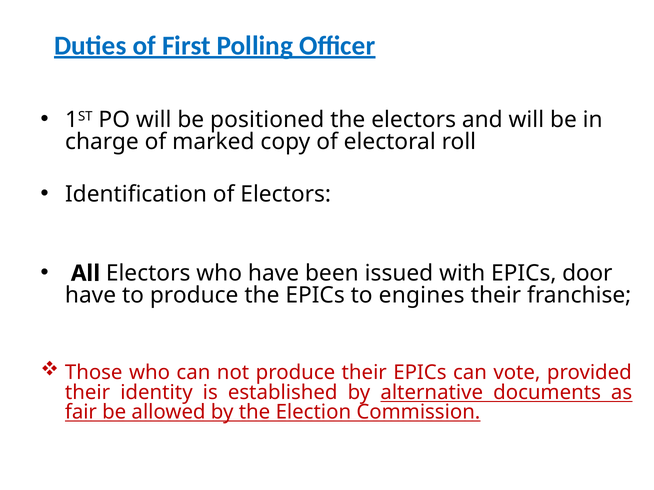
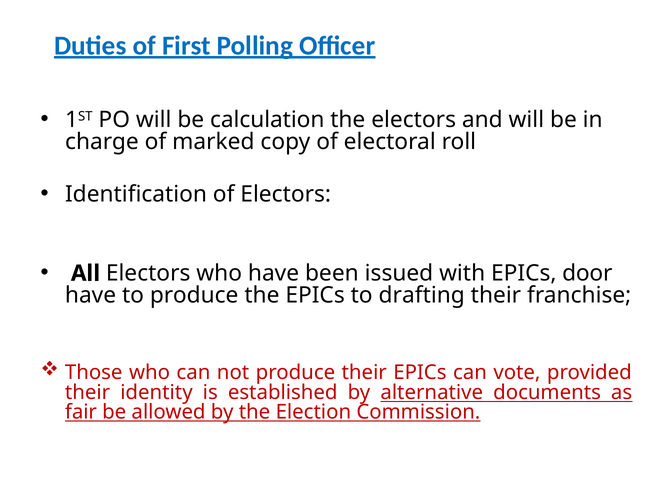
positioned: positioned -> calculation (267, 120)
engines: engines -> drafting (422, 295)
